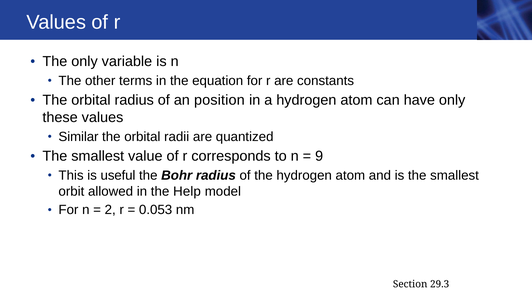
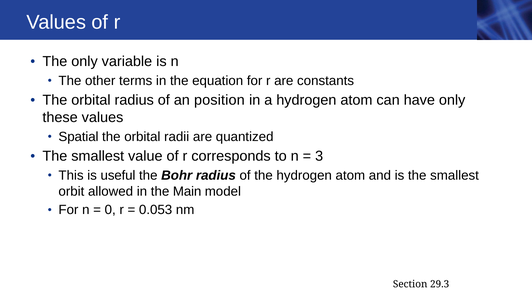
Similar: Similar -> Spatial (79, 137)
9: 9 -> 3 (319, 156)
Help: Help -> Main (187, 191)
2: 2 -> 0 (110, 210)
